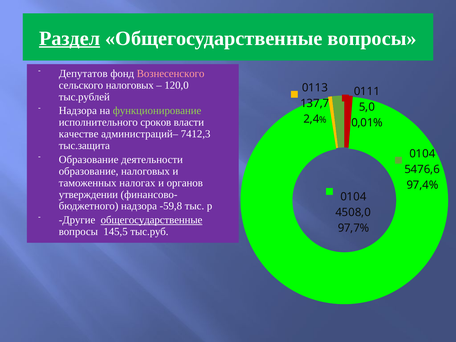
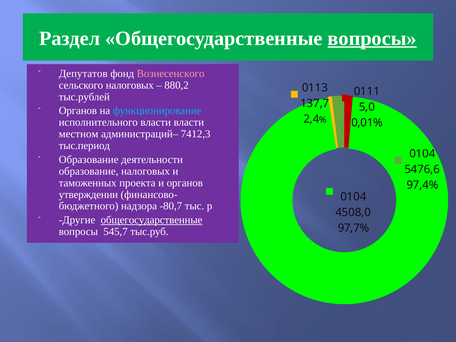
Раздел underline: present -> none (70, 38)
вопросы underline: none -> present (372, 38)
120,0: 120,0 -> 880,2 (177, 85)
Надзора: Надзора -> Органов (78, 111)
функционирование colour: light green -> light blue (157, 111)
исполнительного сроков: сроков -> власти (156, 122)
качестве: качестве -> местном (79, 134)
тыс.защита: тыс.защита -> тыс.период (84, 146)
налогах: налогах -> проекта (137, 183)
-59,8: -59,8 -> -80,7 (171, 206)
145,5: 145,5 -> 545,7 (116, 232)
